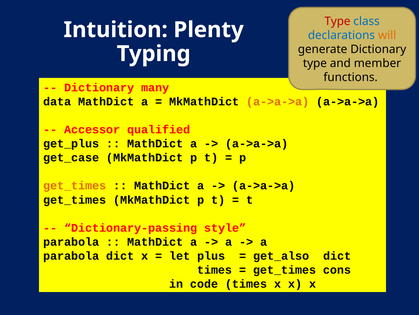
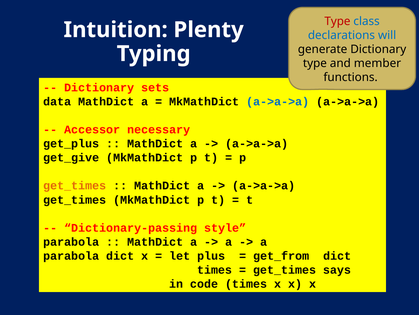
will colour: orange -> blue (387, 35)
many: many -> sets (155, 88)
a->a->a colour: orange -> blue (278, 102)
qualified: qualified -> necessary (159, 129)
get_case: get_case -> get_give (71, 157)
get_also: get_also -> get_from (281, 255)
cons: cons -> says (337, 269)
